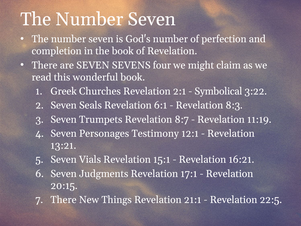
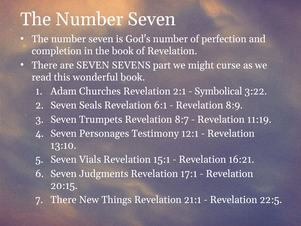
four: four -> part (162, 65)
claim: claim -> curse (229, 65)
Greek: Greek -> Adam (64, 91)
8:3: 8:3 -> 8:9 (234, 105)
13:21: 13:21 -> 13:10 (63, 145)
